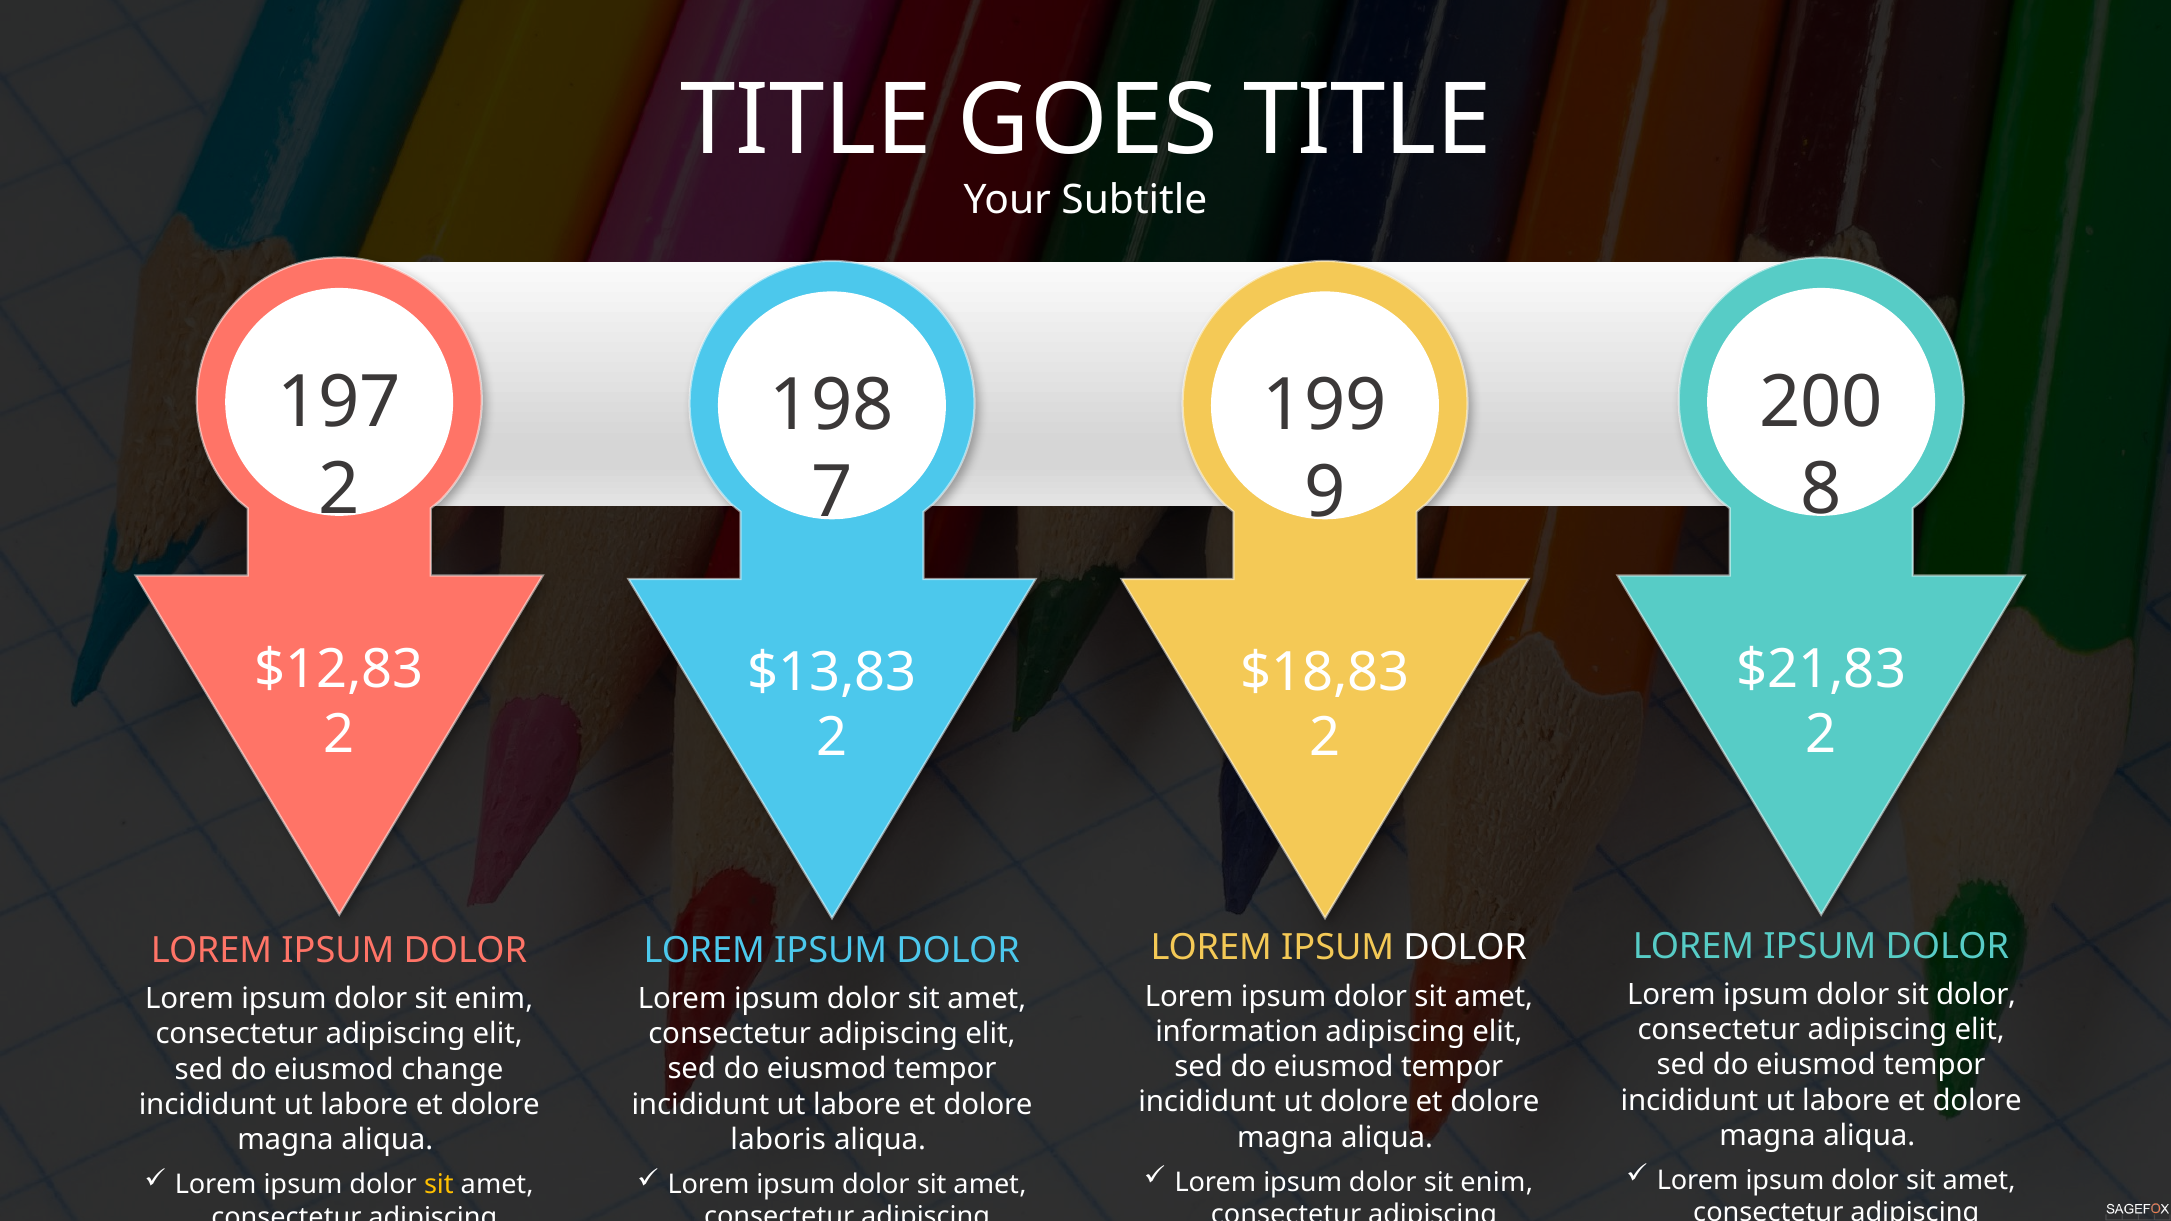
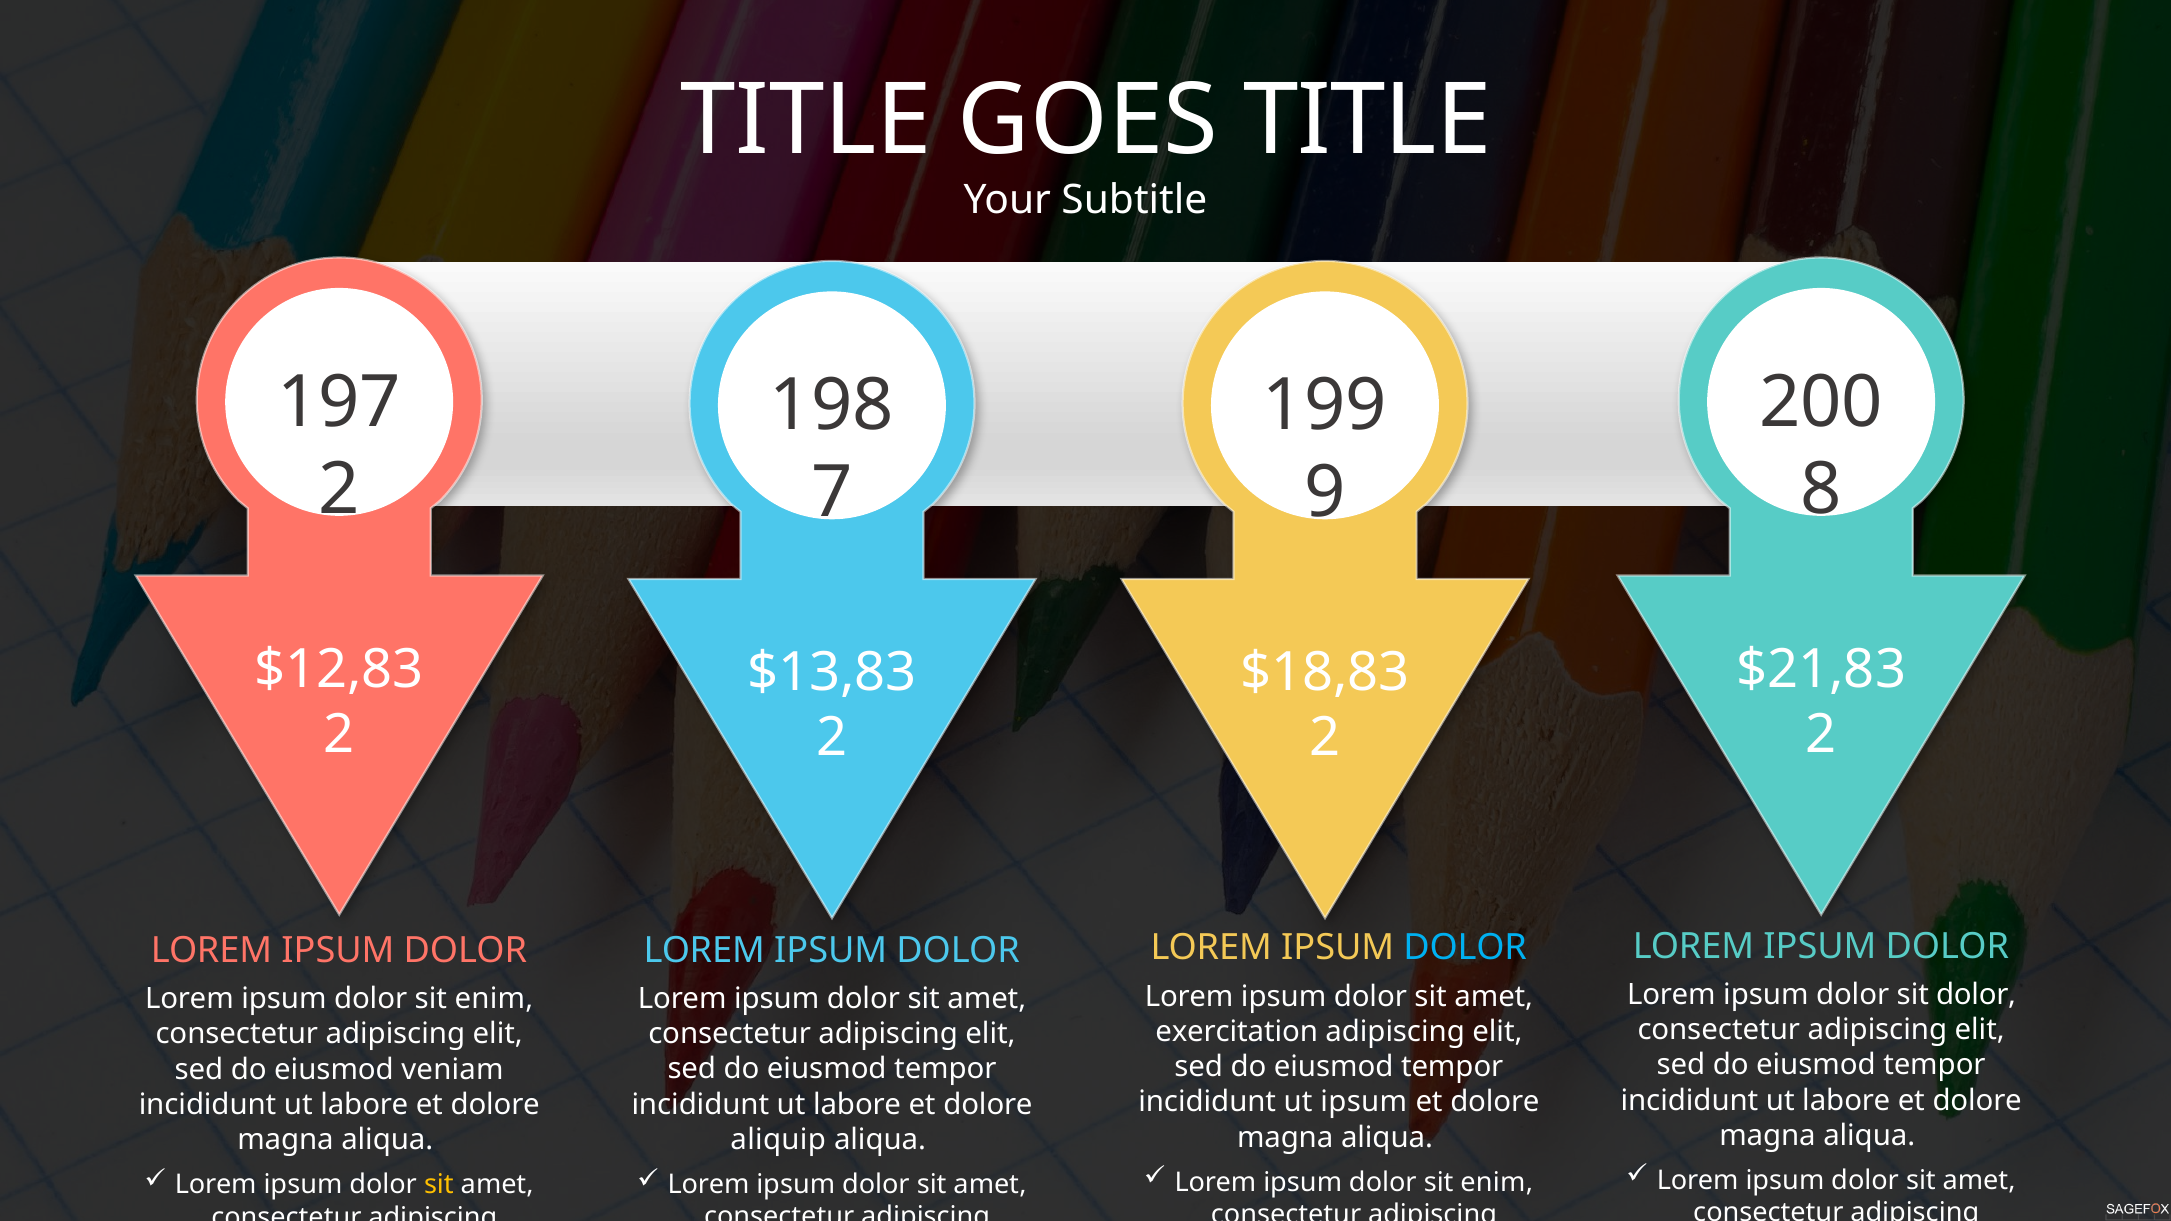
DOLOR colour: white -> light blue (1465, 948)
information: information -> exercitation (1237, 1032)
change: change -> veniam (452, 1069)
ut dolore: dolore -> ipsum (1364, 1102)
laboris: laboris -> aliquip (778, 1140)
